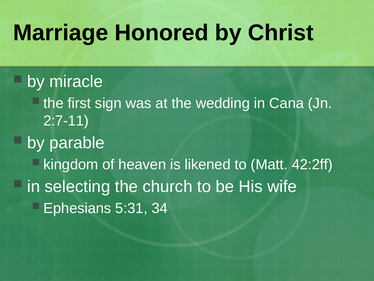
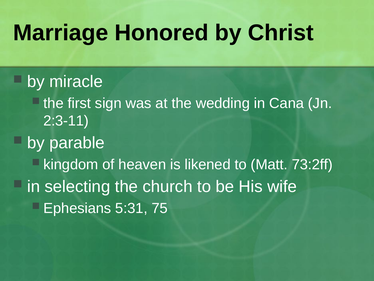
2:7-11: 2:7-11 -> 2:3-11 (66, 121)
42:2ff: 42:2ff -> 73:2ff (312, 164)
34: 34 -> 75 (160, 208)
